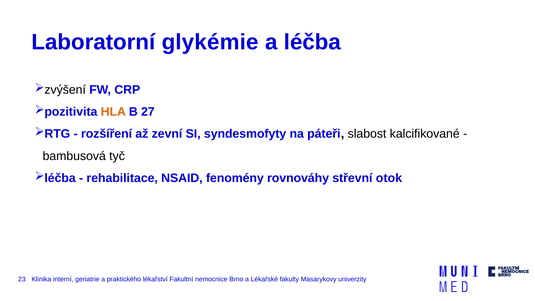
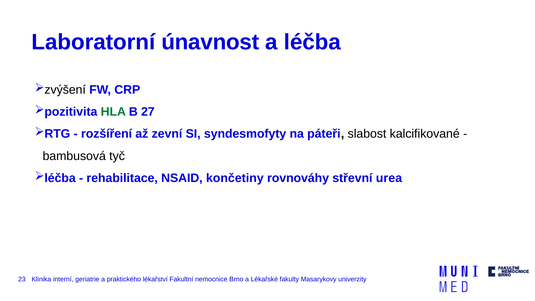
glykémie: glykémie -> únavnost (210, 42)
HLA colour: orange -> green (113, 112)
fenomény: fenomény -> končetiny (235, 178)
otok: otok -> urea (389, 178)
